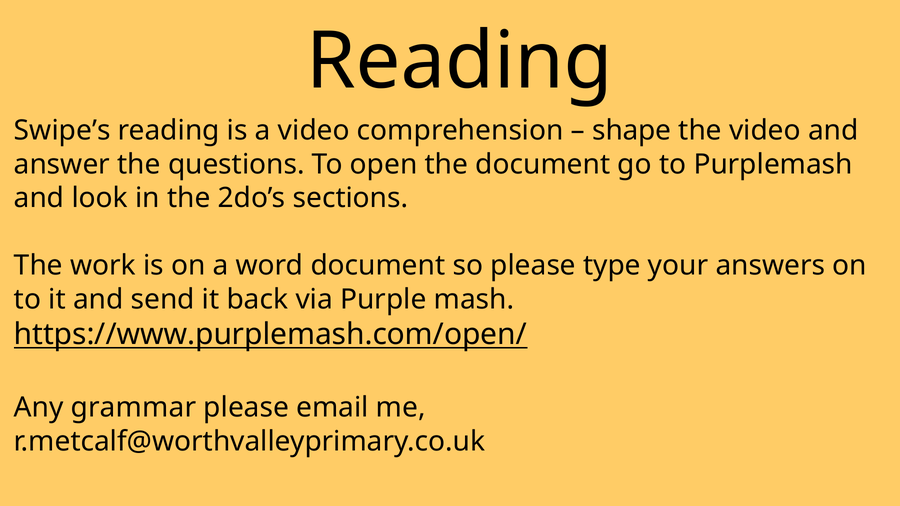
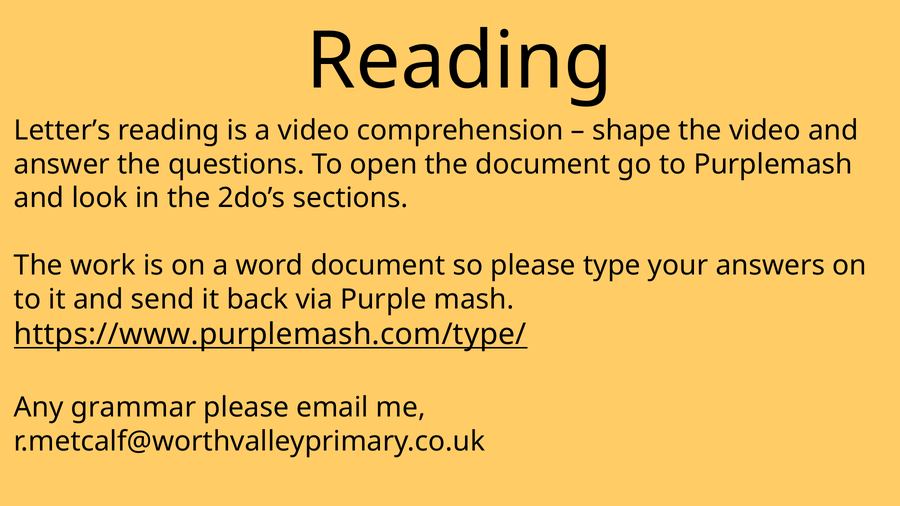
Swipe’s: Swipe’s -> Letter’s (62, 131)
https://www.purplemash.com/open/: https://www.purplemash.com/open/ -> https://www.purplemash.com/type/ (270, 335)
